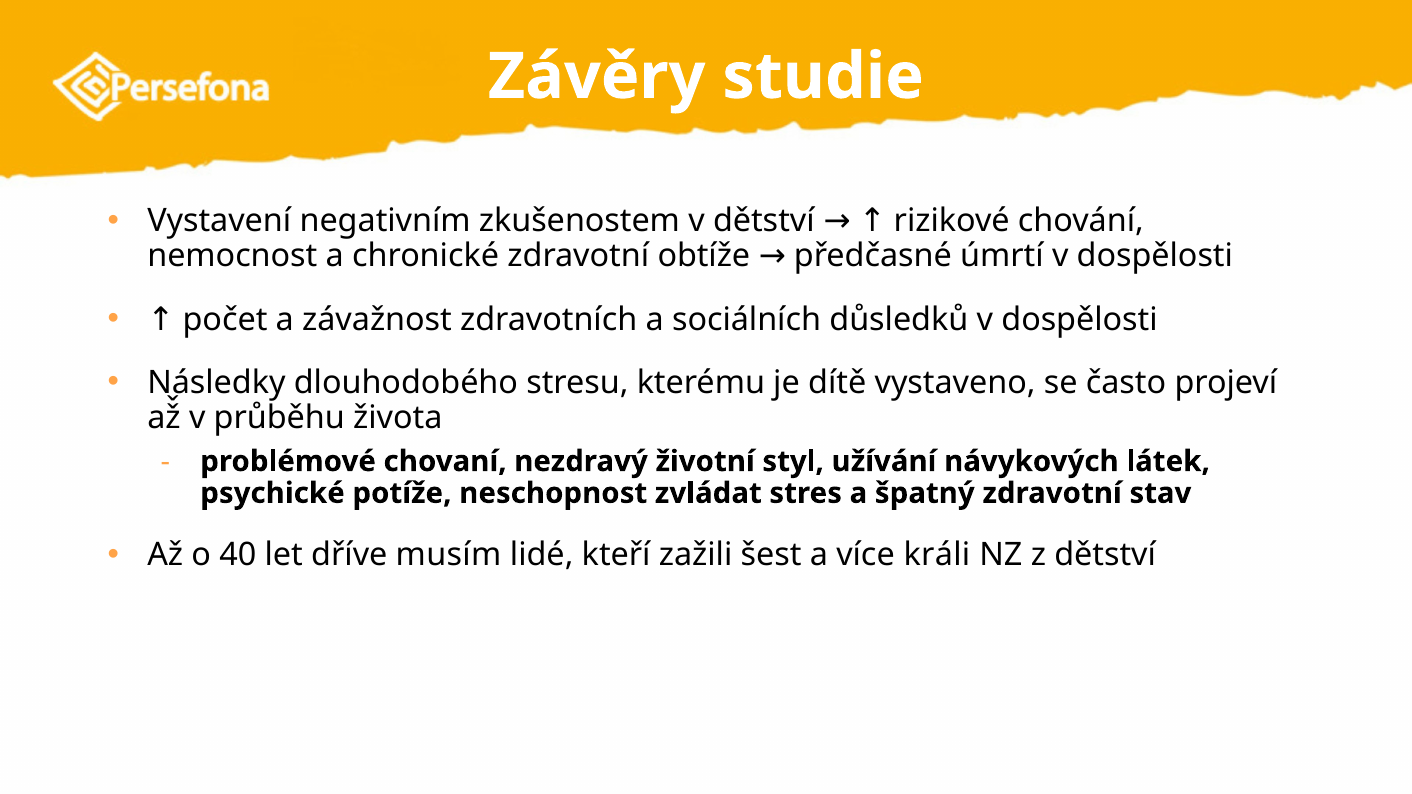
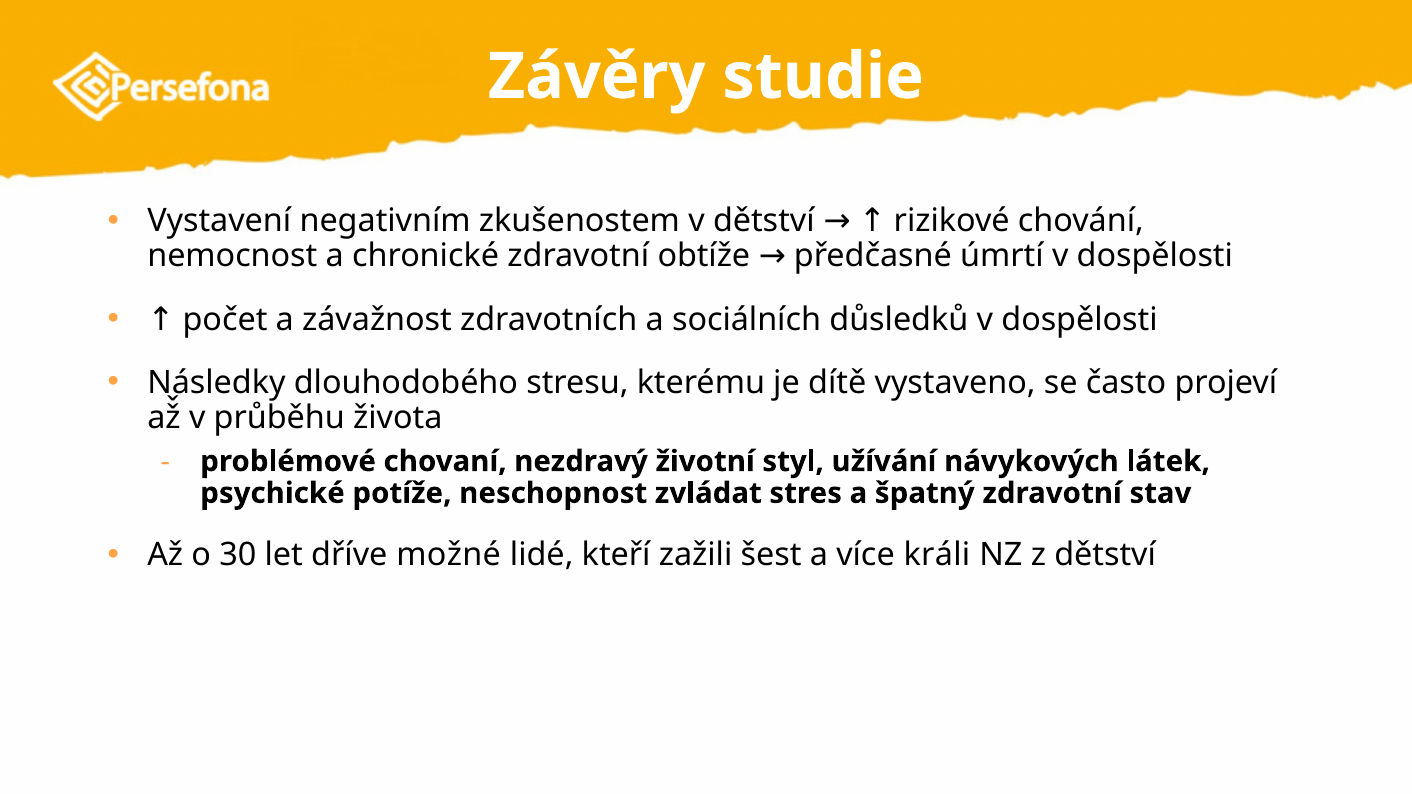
40: 40 -> 30 (238, 555)
musím: musím -> možné (449, 555)
